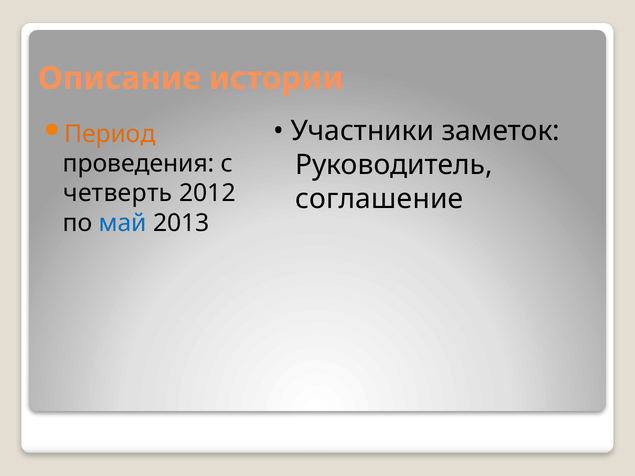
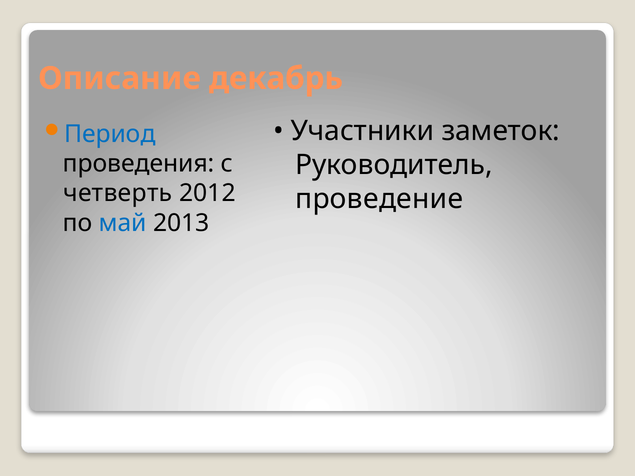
истории: истории -> декабрь (276, 78)
Период colour: orange -> blue (110, 134)
соглашение: соглашение -> проведение (379, 199)
